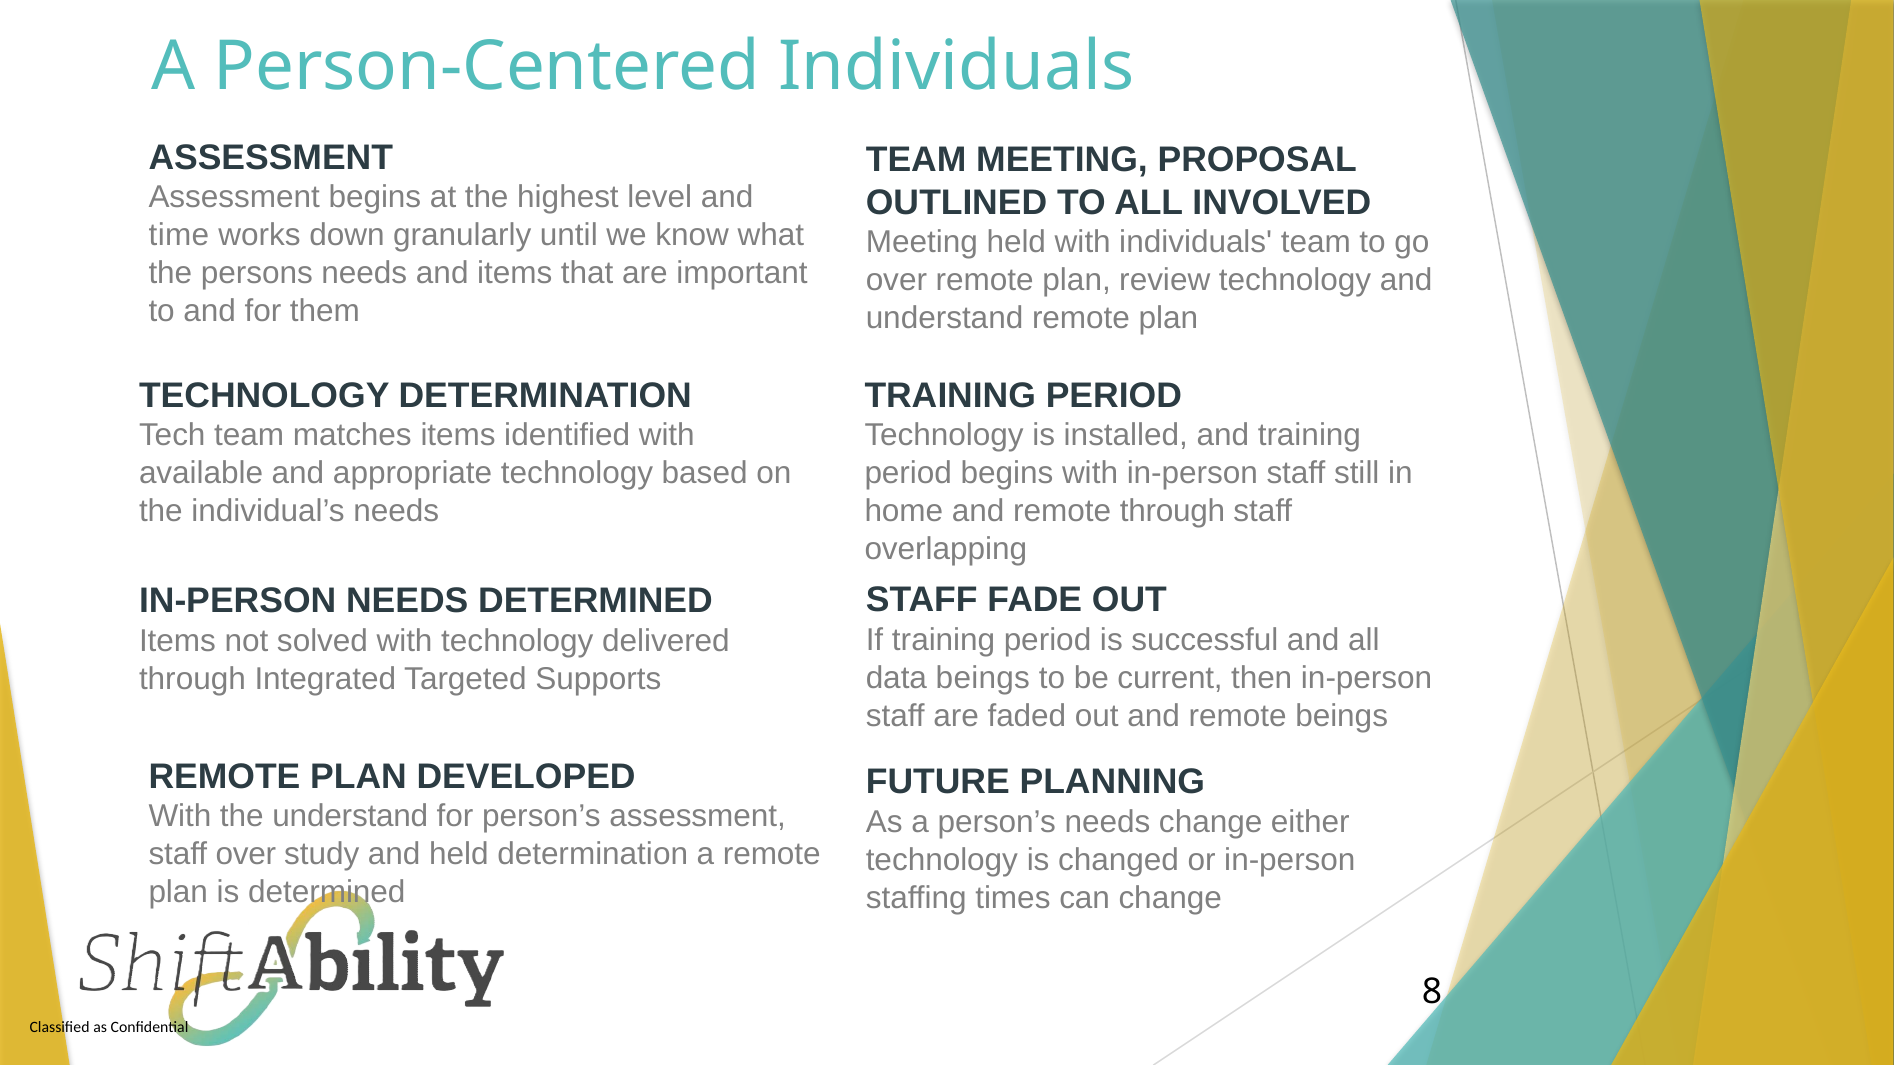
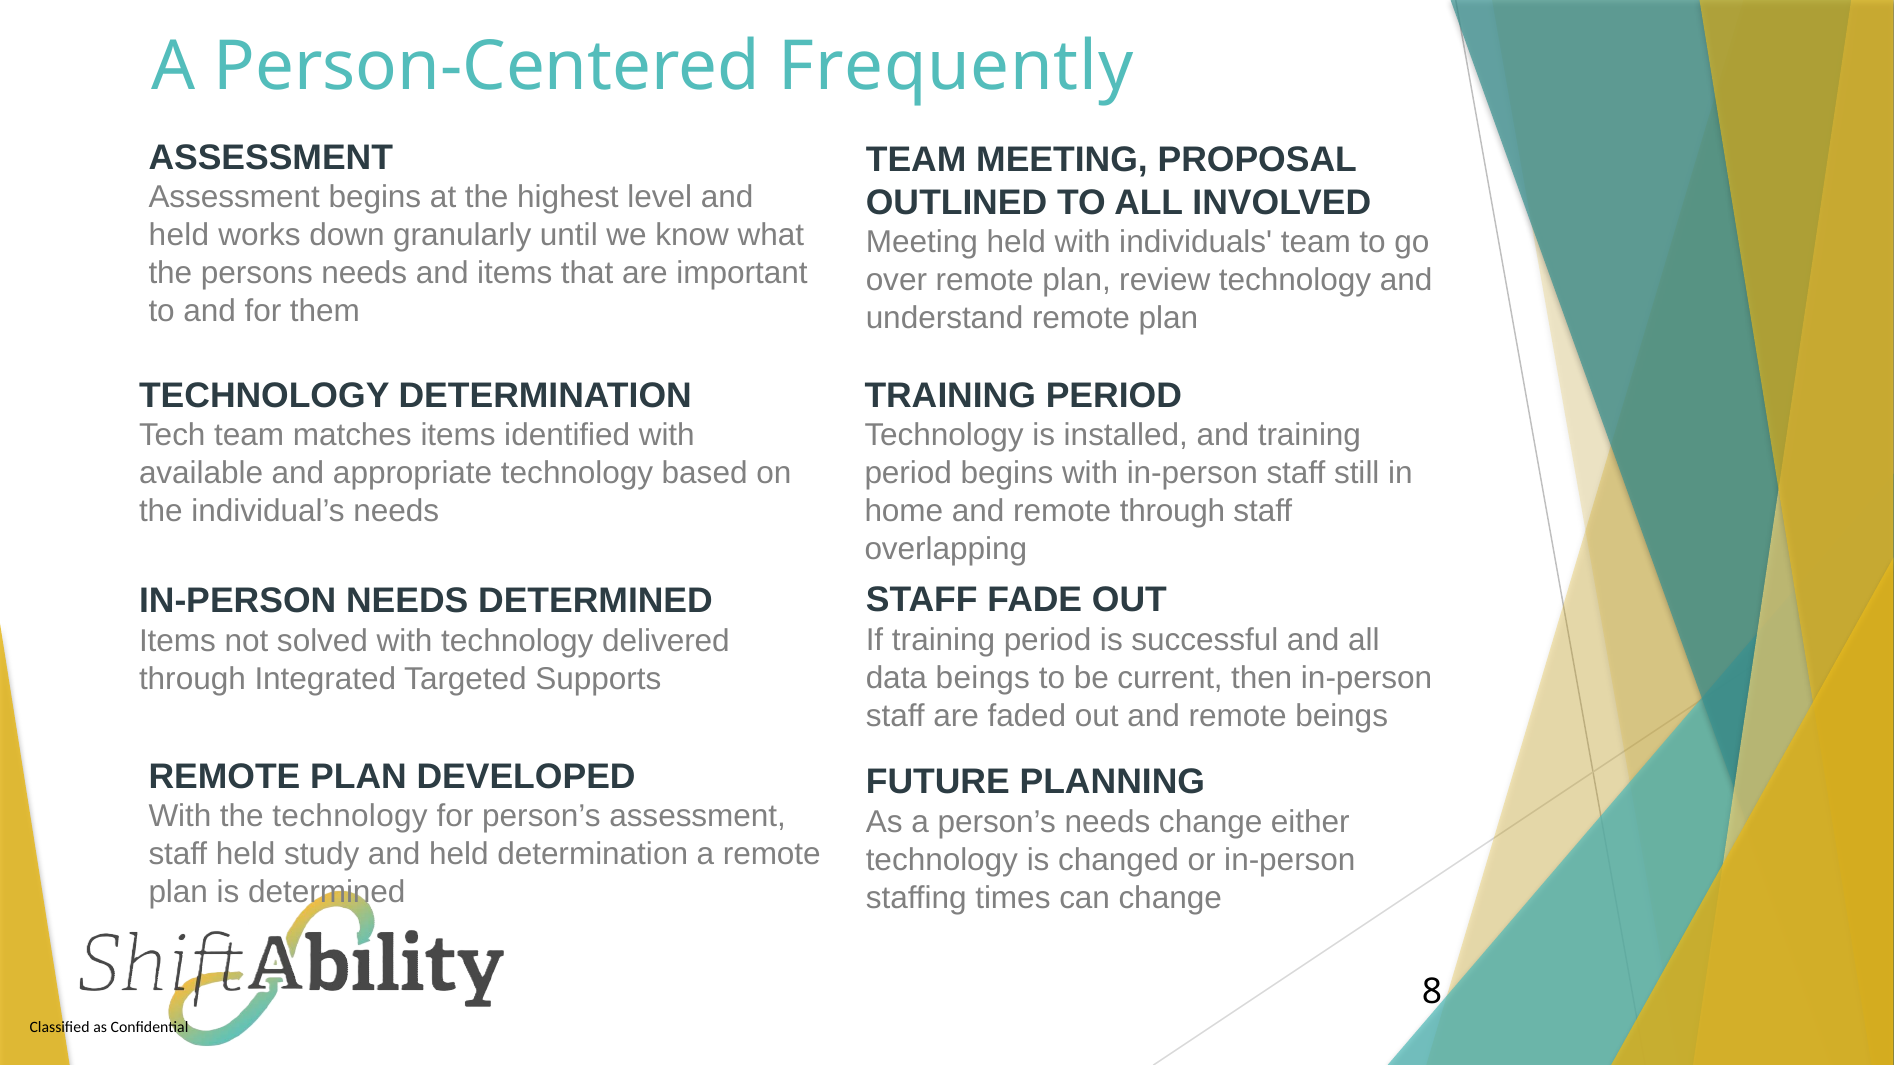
Person-Centered Individuals: Individuals -> Frequently (956, 67)
time: time -> held (179, 235)
the understand: understand -> technology (350, 817)
staff over: over -> held (246, 854)
